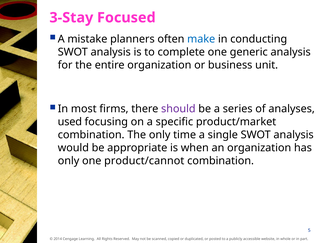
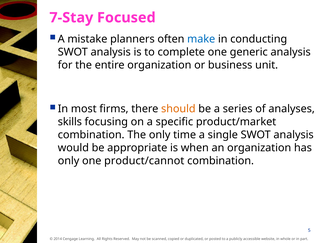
3-Stay: 3-Stay -> 7-Stay (71, 18)
should colour: purple -> orange (178, 109)
used: used -> skills (70, 122)
